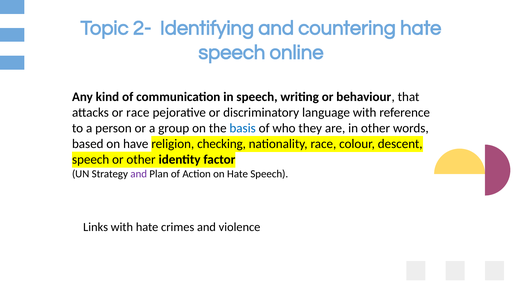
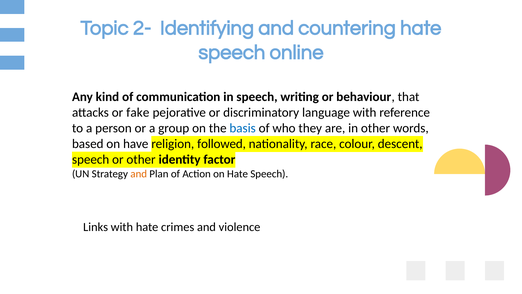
or race: race -> fake (138, 113)
checking: checking -> followed (222, 144)
and colour: purple -> orange (139, 174)
